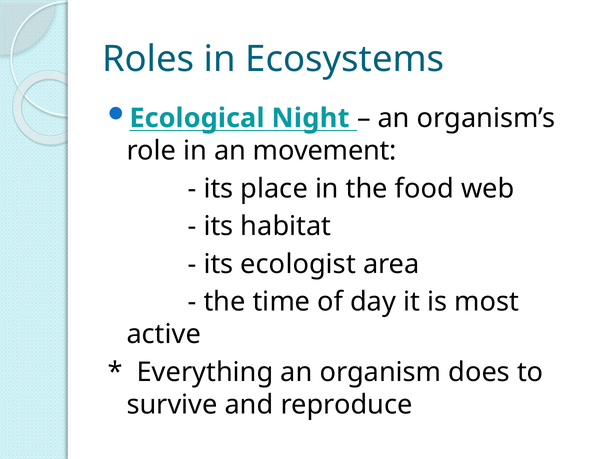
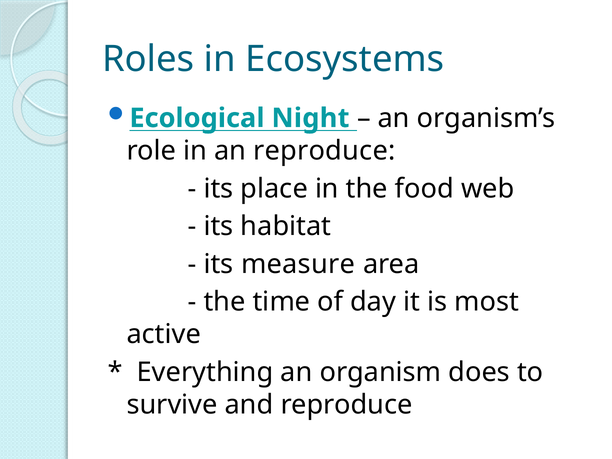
an movement: movement -> reproduce (324, 151)
ecologist: ecologist -> measure (298, 264)
